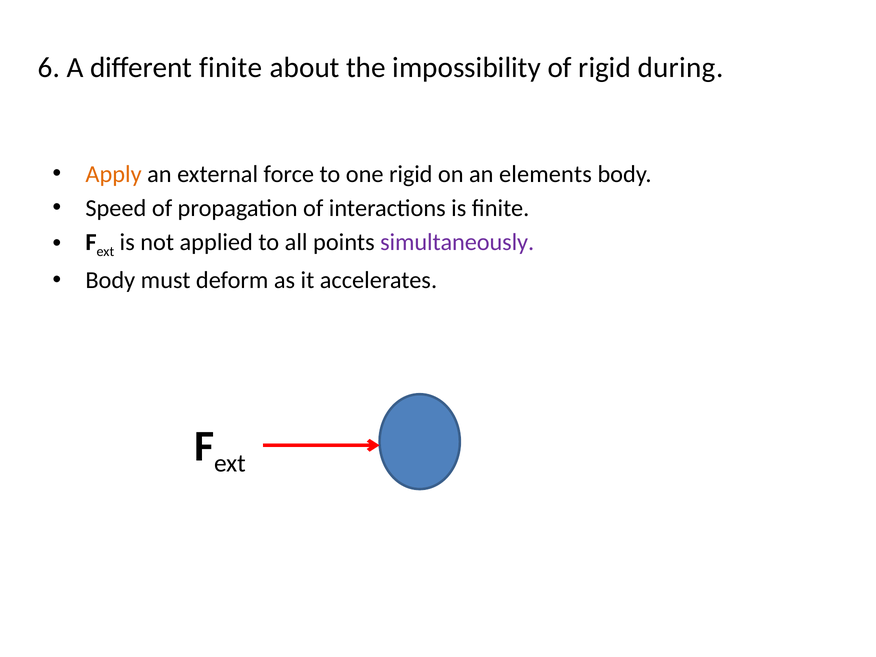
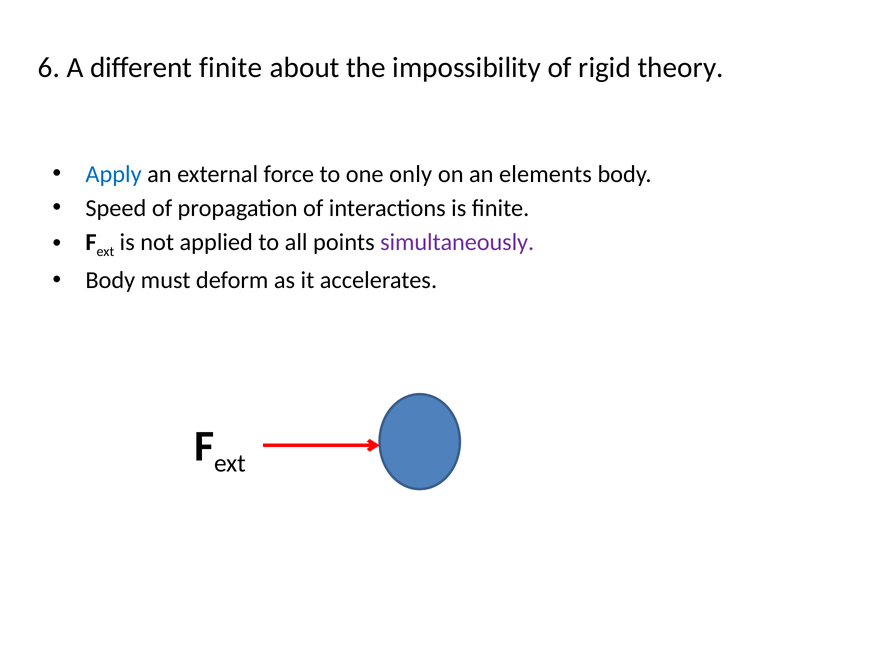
during: during -> theory (681, 68)
Apply colour: orange -> blue (114, 174)
one rigid: rigid -> only (411, 174)
